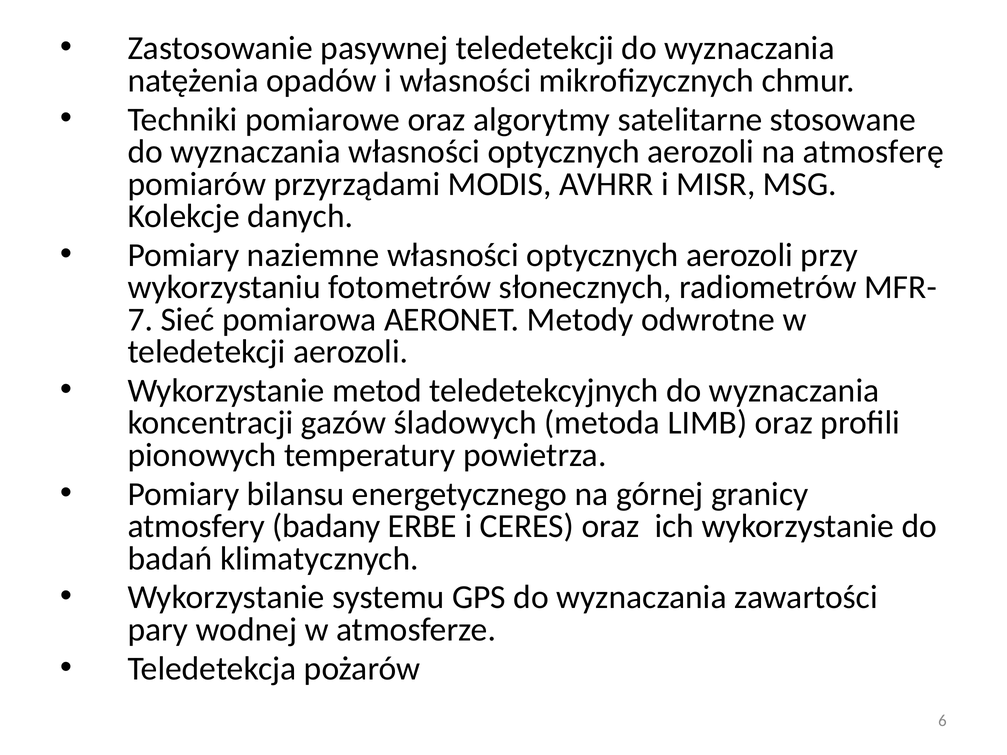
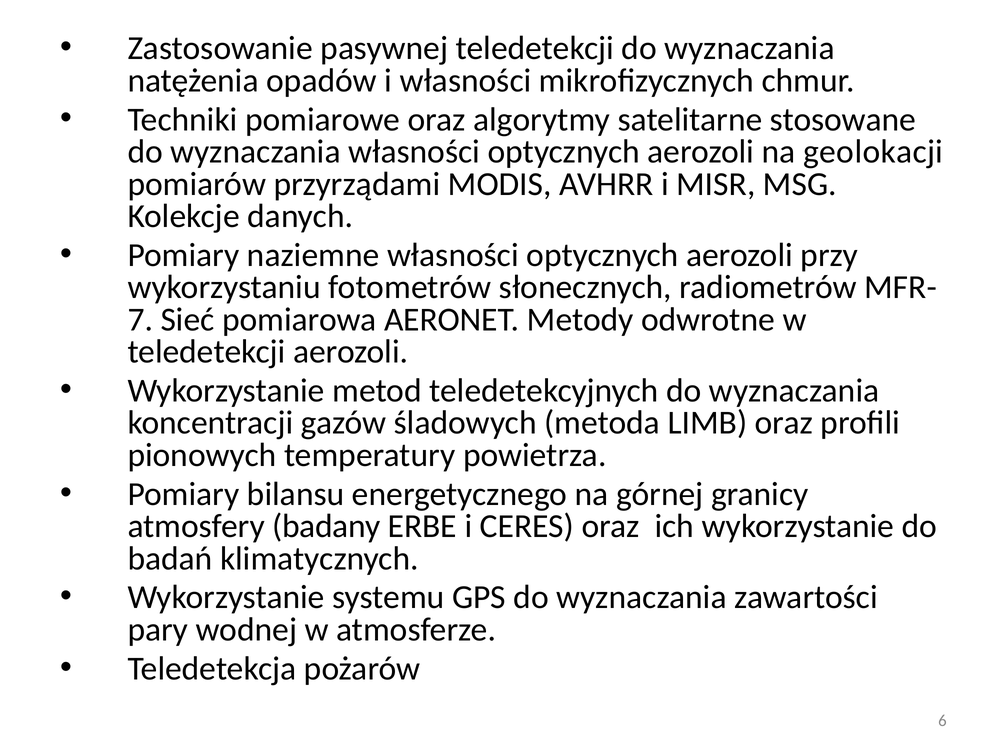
atmosferę: atmosferę -> geolokacji (873, 152)
